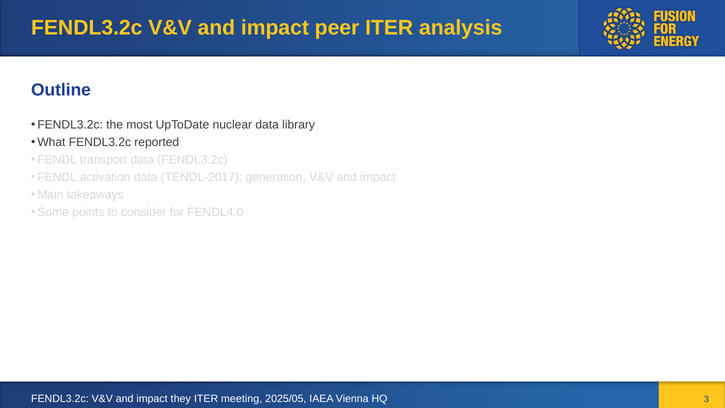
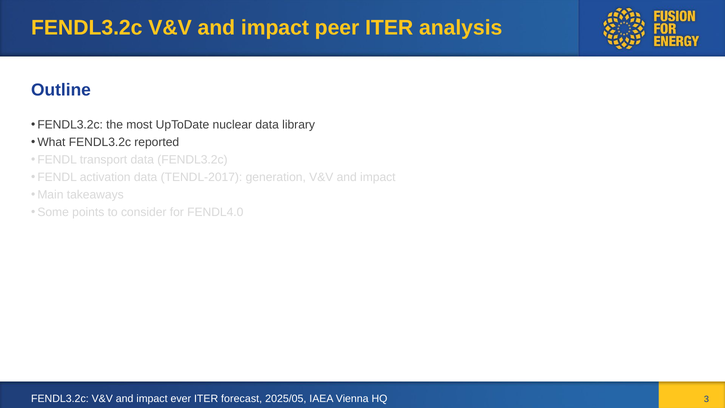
they: they -> ever (181, 399)
meeting: meeting -> forecast (242, 399)
